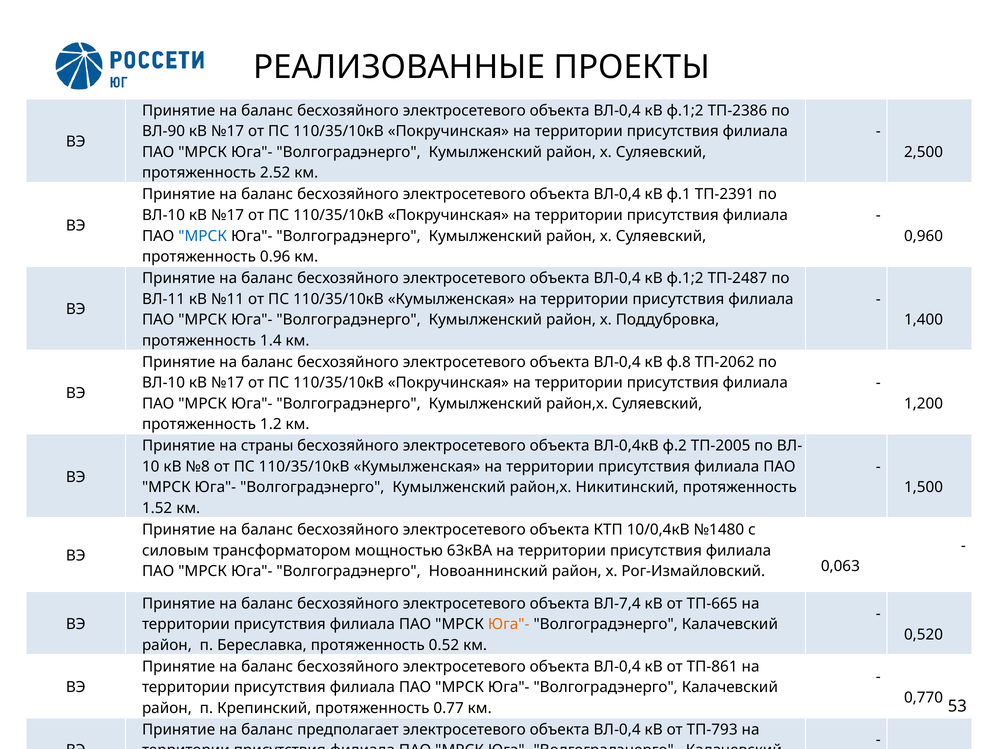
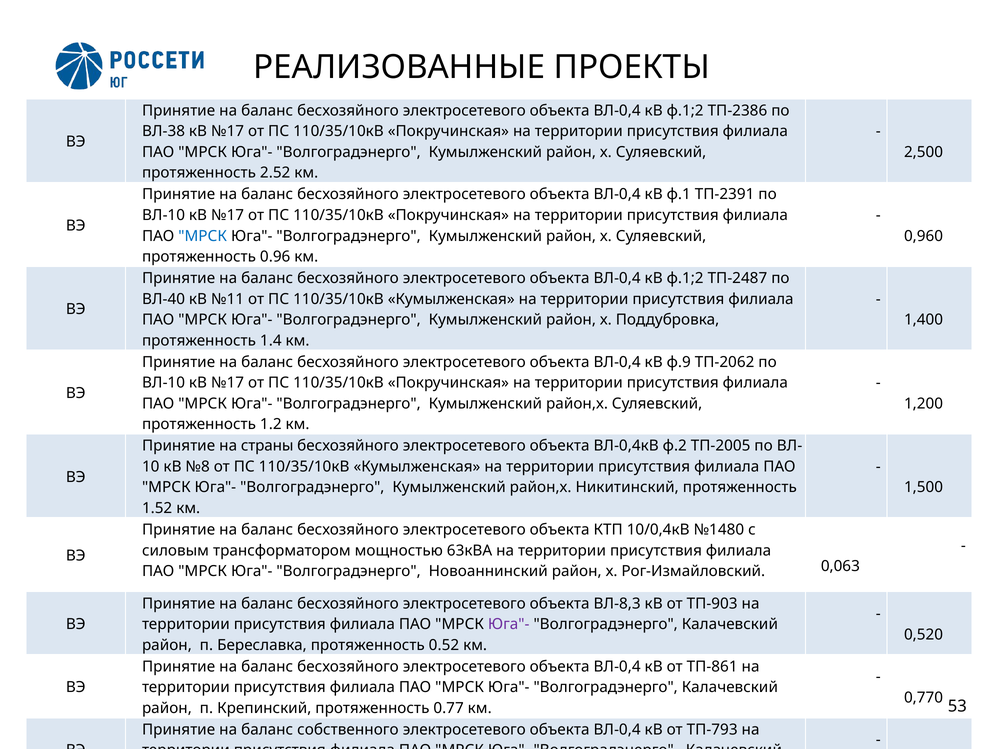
ВЛ-90: ВЛ-90 -> ВЛ-38 (164, 131)
ВЛ-11: ВЛ-11 -> ВЛ-40 (164, 299)
ф.8: ф.8 -> ф.9 (679, 362)
ВЛ-7,4: ВЛ-7,4 -> ВЛ-8,3 (617, 604)
ТП-665: ТП-665 -> ТП-903 (712, 604)
Юга"- colour: orange -> purple (509, 624)
предполагает: предполагает -> собственного (348, 730)
